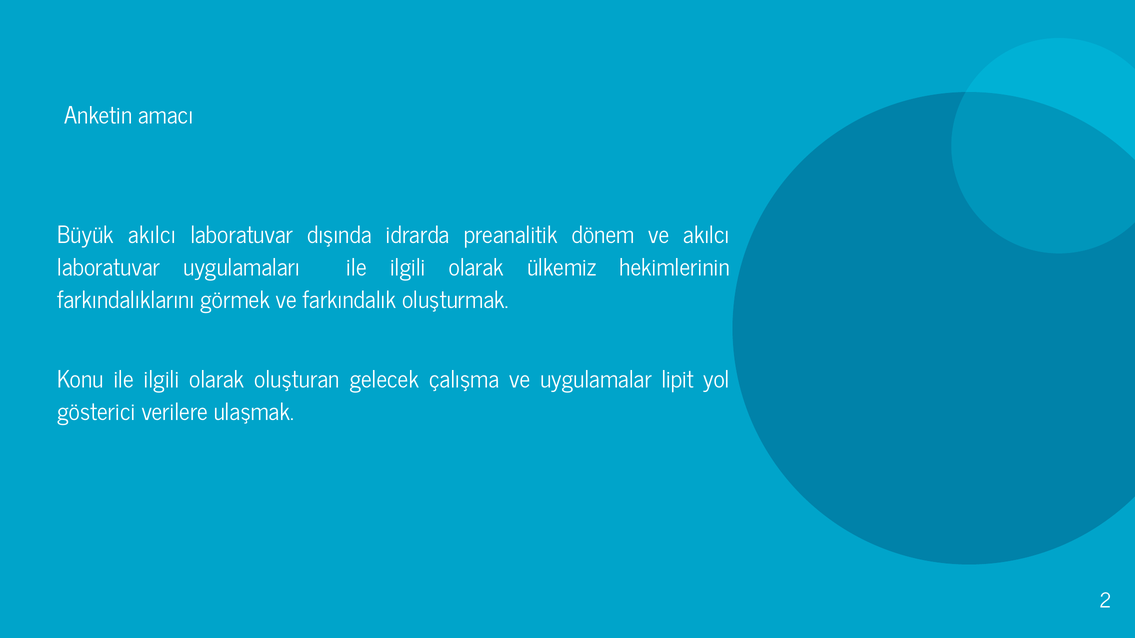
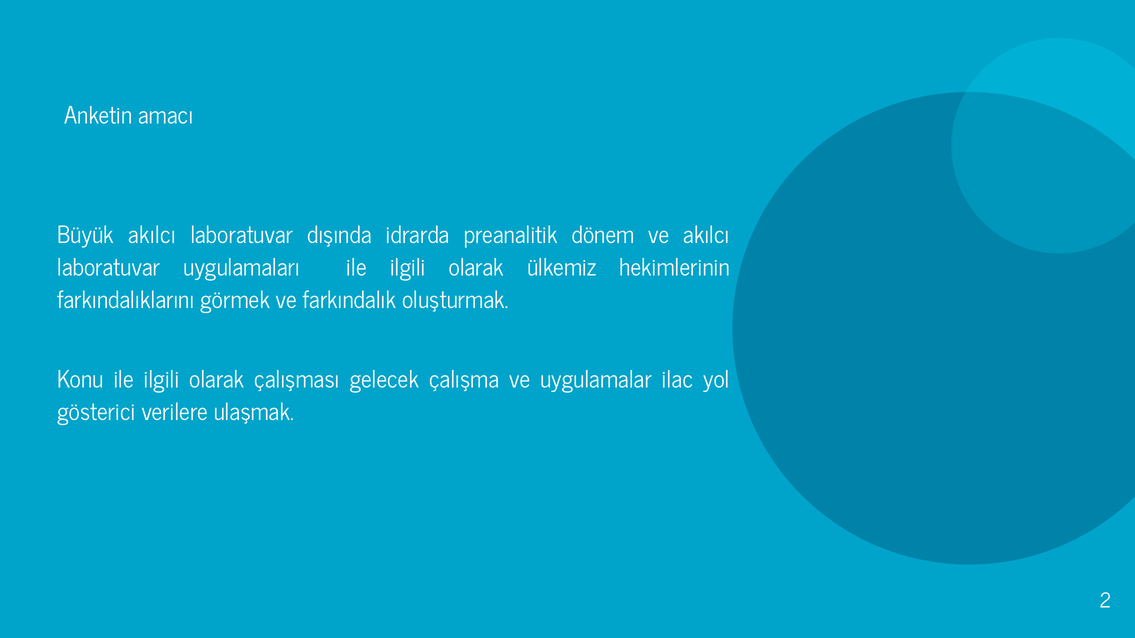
oluşturan: oluşturan -> çalışması (297, 380)
lipit: lipit -> ilac (678, 380)
